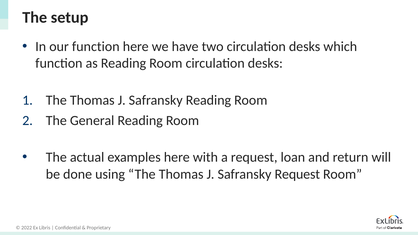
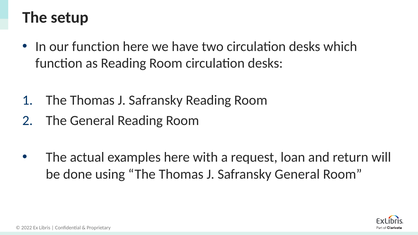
Safransky Request: Request -> General (297, 174)
